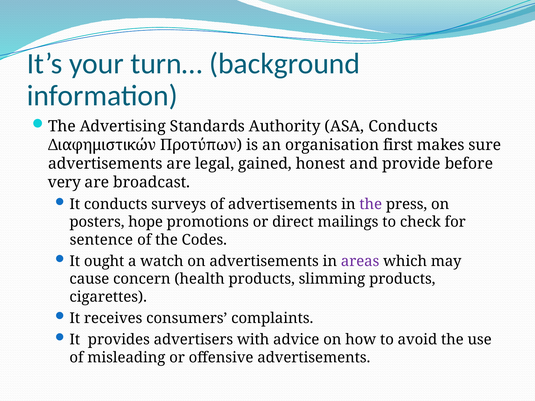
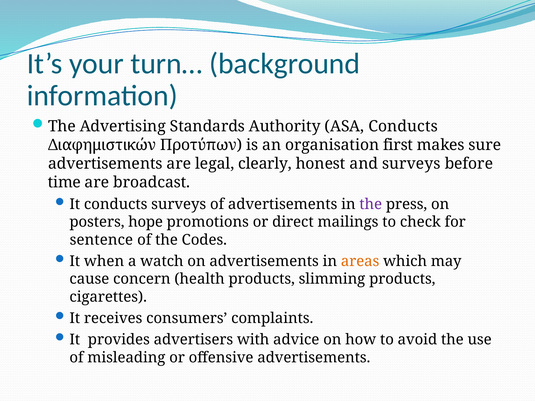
gained: gained -> clearly (265, 164)
and provide: provide -> surveys (411, 164)
very: very -> time (64, 182)
ought: ought -> when (104, 261)
areas colour: purple -> orange (360, 261)
